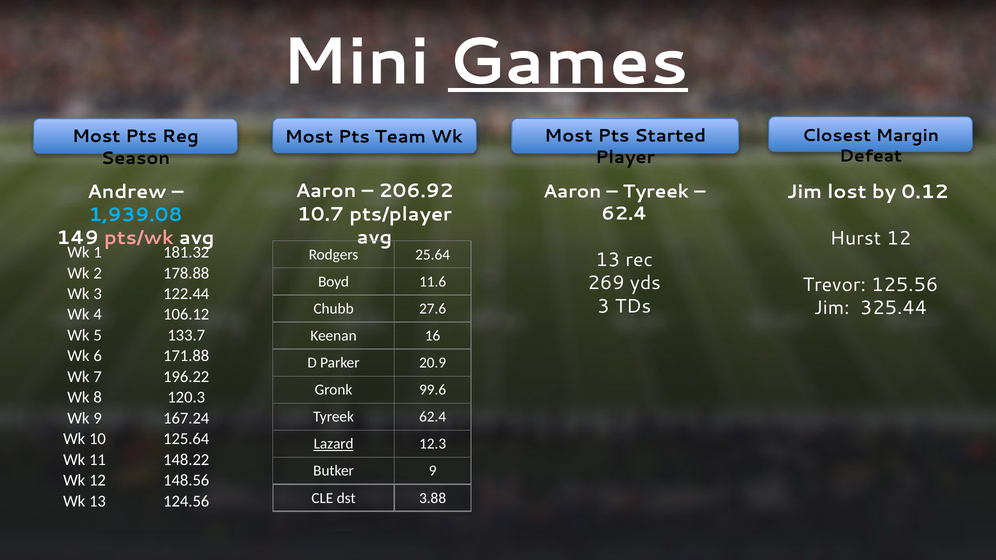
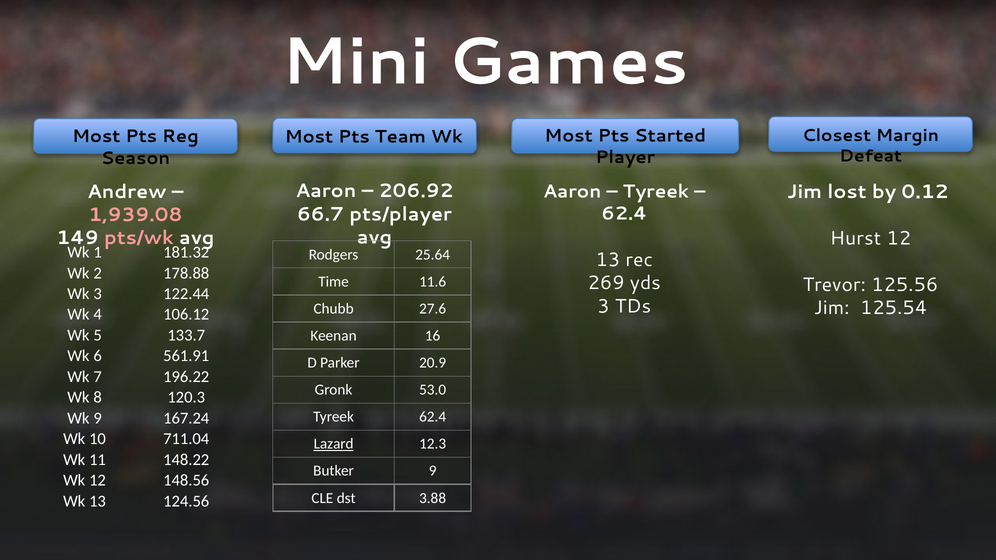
Games underline: present -> none (568, 62)
10.7: 10.7 -> 66.7 (320, 214)
1,939.08 colour: light blue -> pink (135, 215)
Boyd: Boyd -> Time (334, 282)
325.44: 325.44 -> 125.54 (894, 308)
171.88: 171.88 -> 561.91 (186, 356)
99.6: 99.6 -> 53.0 (433, 390)
125.64: 125.64 -> 711.04 (186, 439)
